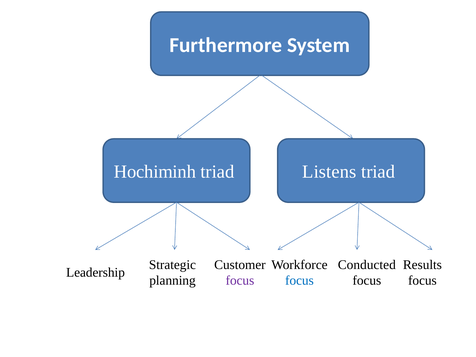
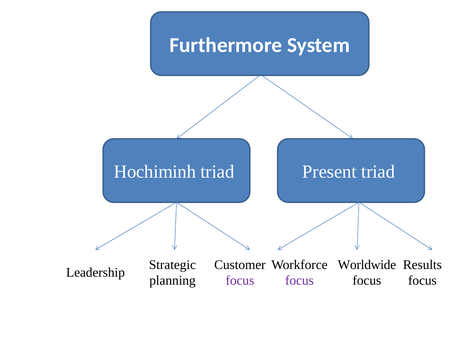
Listens: Listens -> Present (329, 172)
Conducted: Conducted -> Worldwide (367, 265)
focus colour: blue -> purple (299, 281)
